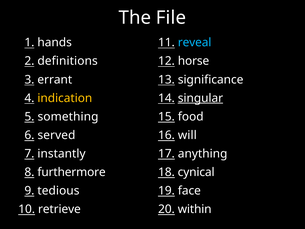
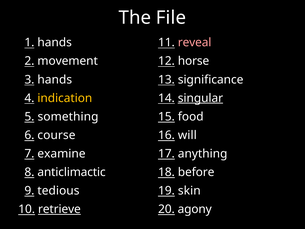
reveal colour: light blue -> pink (195, 43)
definitions: definitions -> movement (68, 61)
3 errant: errant -> hands (55, 80)
served: served -> course (56, 135)
instantly: instantly -> examine (61, 153)
furthermore: furthermore -> anticlimactic (72, 172)
cynical: cynical -> before (196, 172)
face: face -> skin (189, 190)
retrieve underline: none -> present (59, 209)
within: within -> agony (195, 209)
